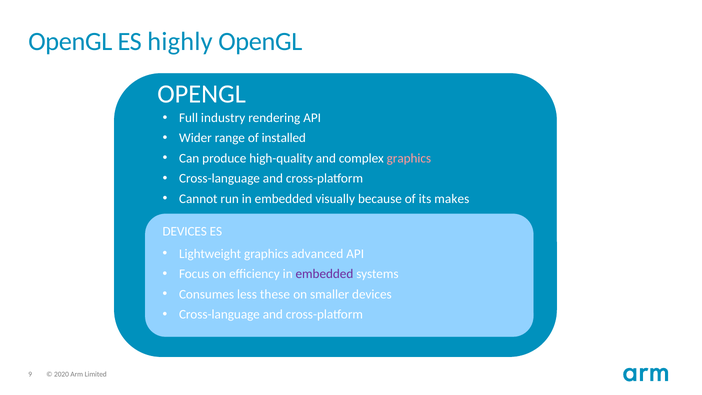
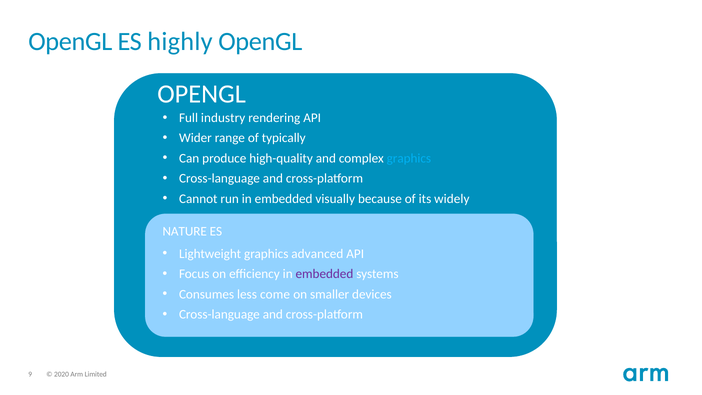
installed: installed -> typically (284, 138)
graphics colour: pink -> light blue (409, 158)
makes: makes -> widely (452, 199)
DEVICES: DEVICES -> NATURE (185, 231)
these: these -> come (275, 294)
